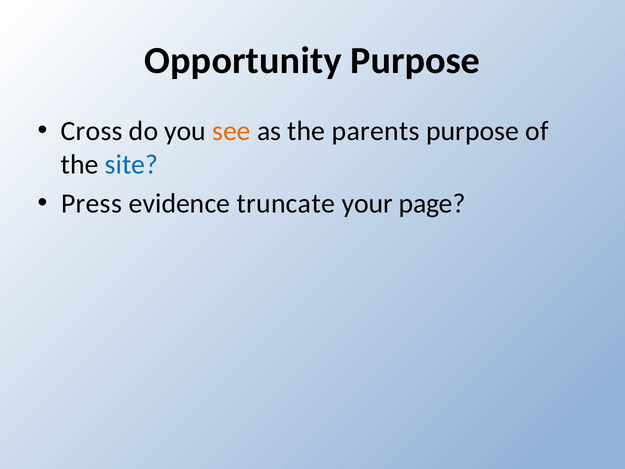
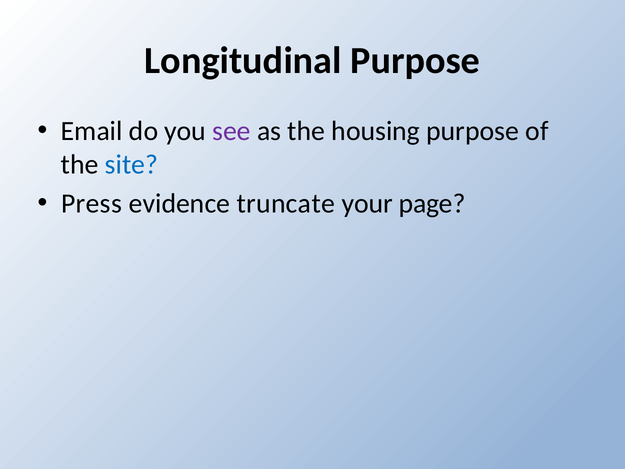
Opportunity: Opportunity -> Longitudinal (243, 61)
Cross: Cross -> Email (92, 131)
see colour: orange -> purple (231, 131)
parents: parents -> housing (376, 131)
